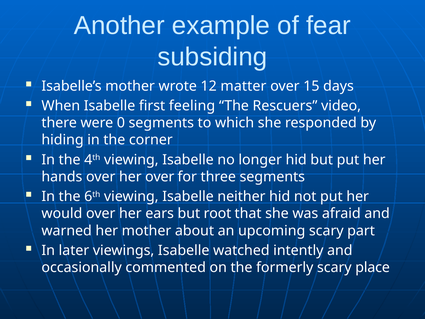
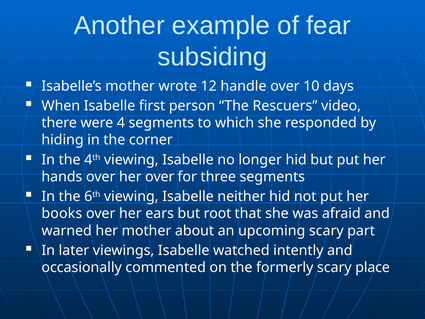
matter: matter -> handle (243, 86)
15: 15 -> 10 (311, 86)
feeling: feeling -> person (192, 106)
0: 0 -> 4 (121, 123)
would: would -> books (62, 213)
